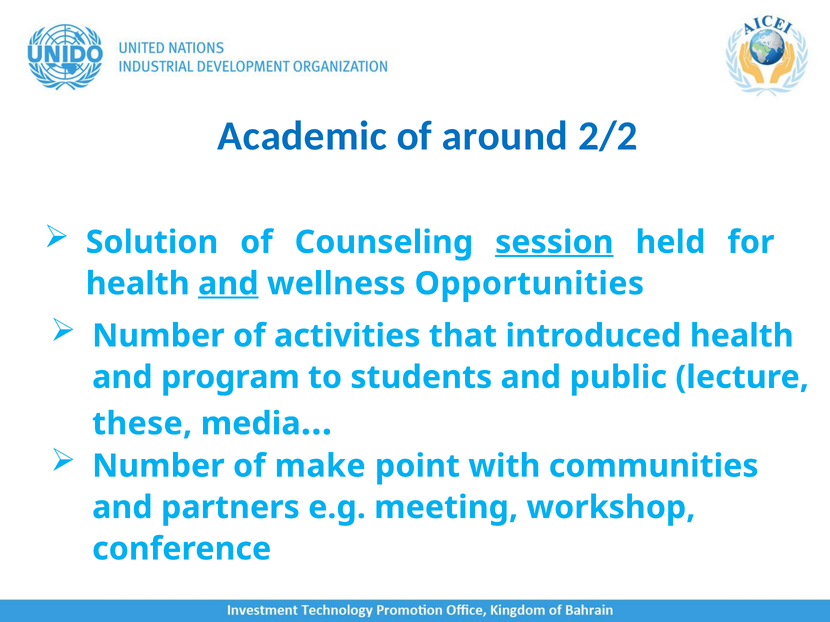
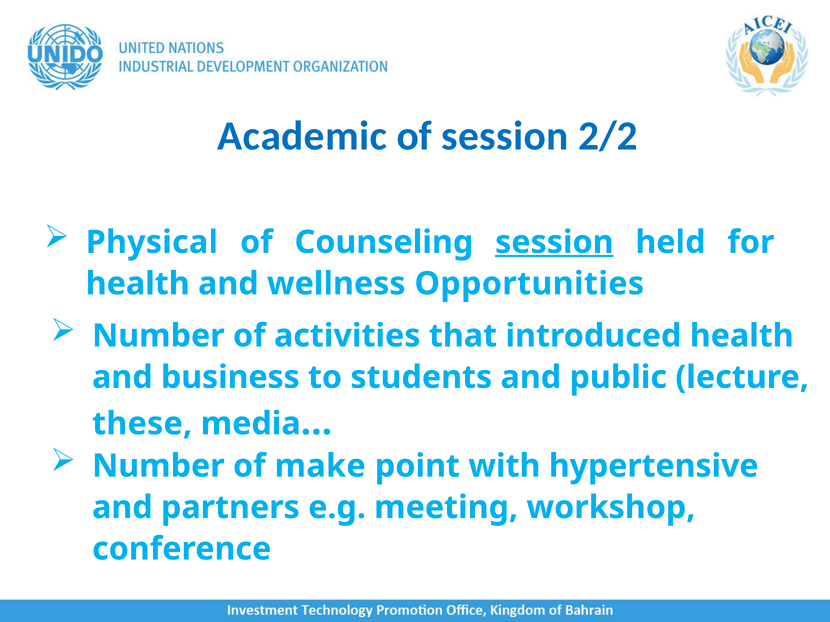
of around: around -> session (505, 136)
Solution: Solution -> Physical (152, 242)
and underline: present -> none (228, 284)
program: program -> business (230, 378)
communities: communities -> hypertensive (654, 466)
